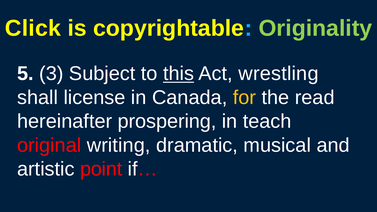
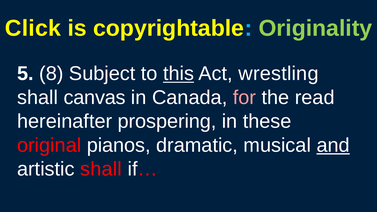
3: 3 -> 8 (51, 74)
license: license -> canvas (95, 98)
for colour: yellow -> pink (244, 98)
teach: teach -> these (267, 121)
writing: writing -> pianos (119, 145)
and underline: none -> present (333, 145)
artistic point: point -> shall (101, 169)
